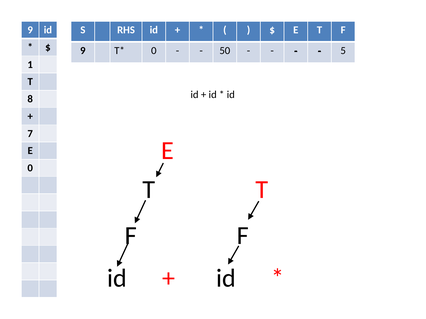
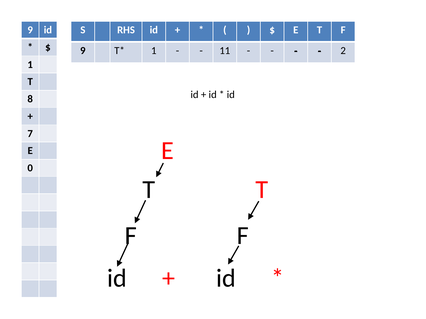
0: 0 -> 1 (154, 51)
50: 50 -> 11 (225, 51)
5: 5 -> 2 (343, 51)
